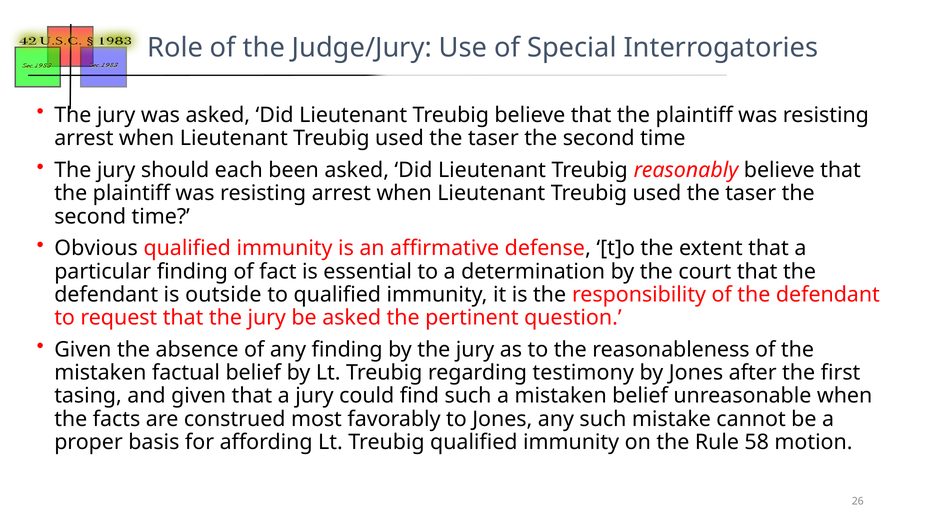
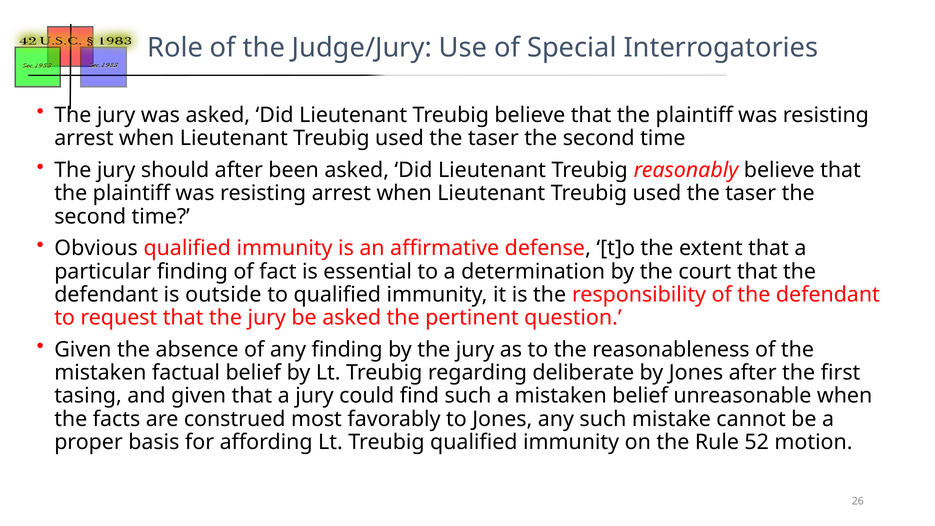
should each: each -> after (239, 170)
testimony: testimony -> deliberate (583, 373)
58: 58 -> 52 (757, 442)
